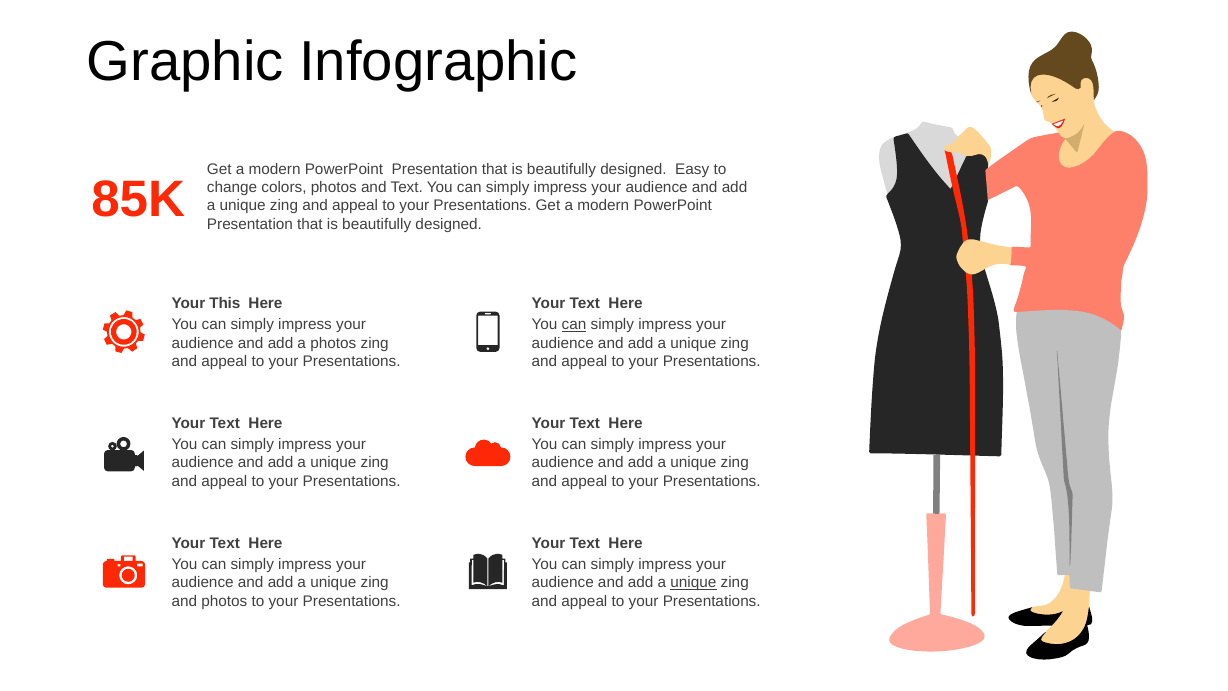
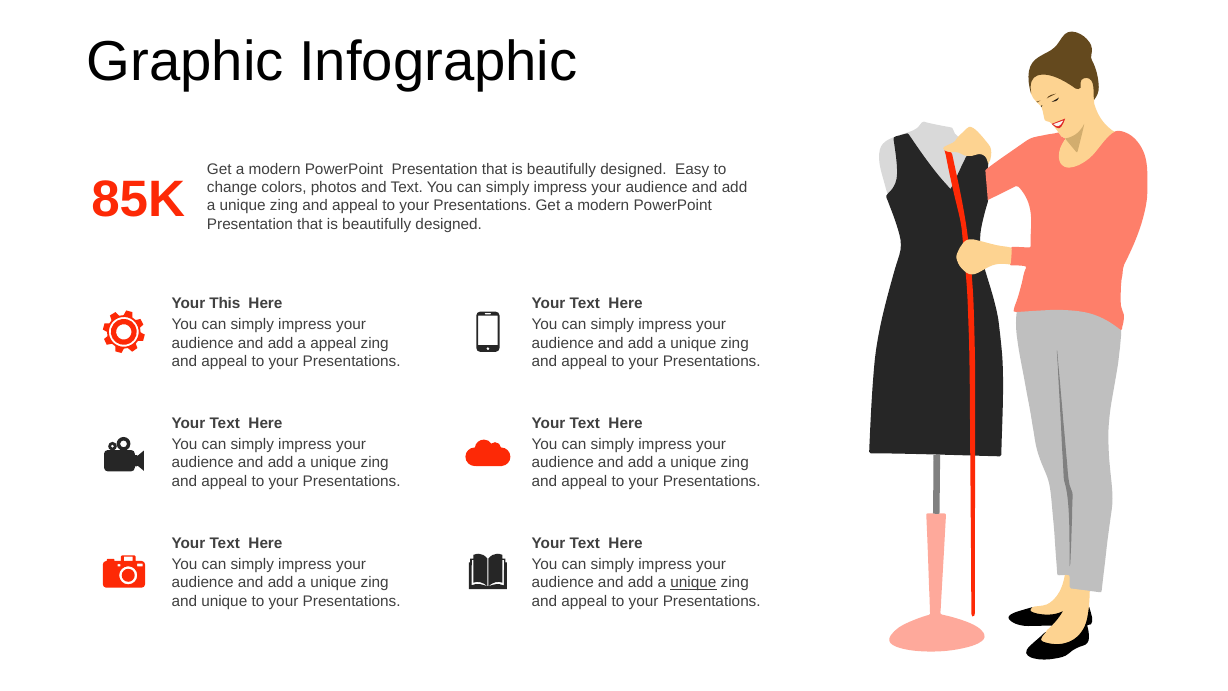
can underline: present -> none (574, 325)
a photos: photos -> appeal (333, 343)
and photos: photos -> unique (224, 601)
